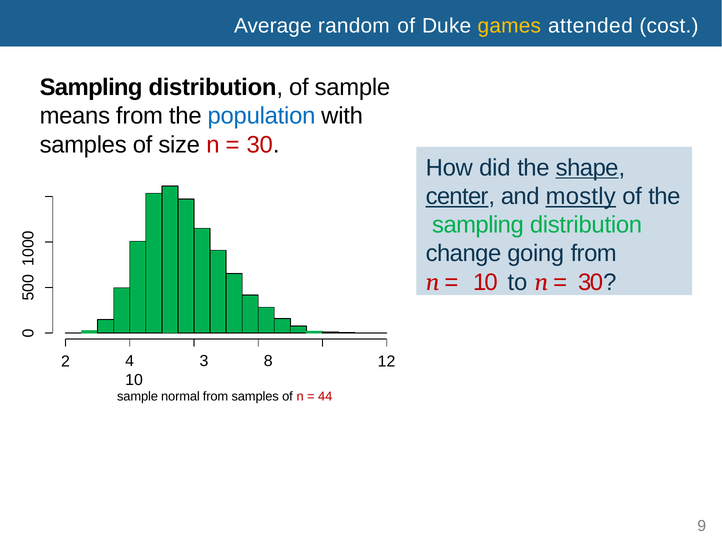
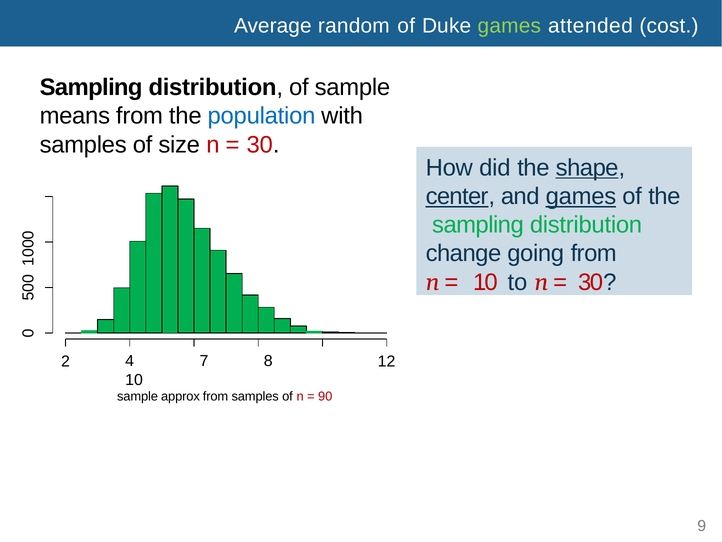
games colour: yellow -> light green (509, 26)
and mostly: mostly -> games (581, 196)
3: 3 -> 7 (204, 361)
normal: normal -> approx (180, 397)
44: 44 -> 90 (325, 397)
